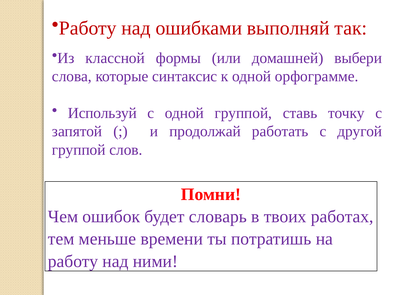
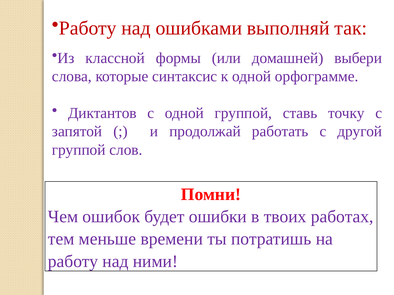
Используй: Используй -> Диктантов (102, 113)
словарь: словарь -> ошибки (218, 217)
